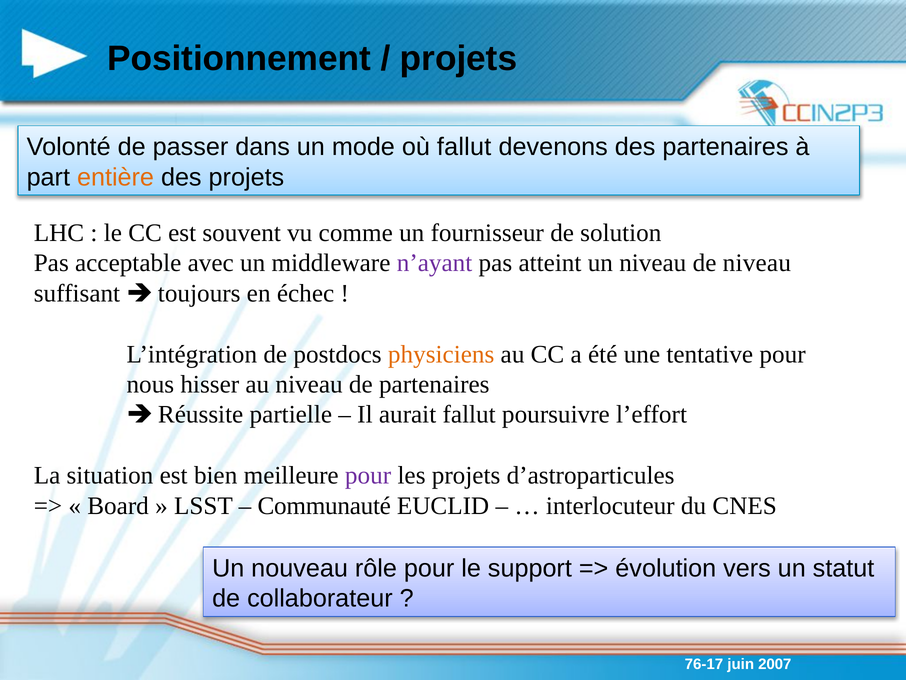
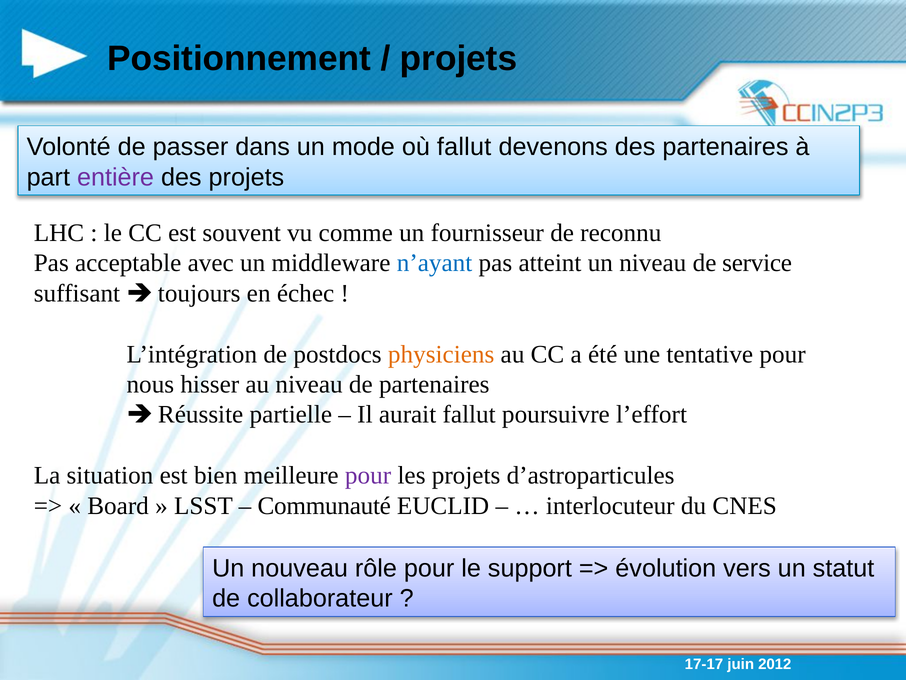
entière colour: orange -> purple (116, 177)
solution: solution -> reconnu (621, 233)
n’ayant colour: purple -> blue (435, 263)
de niveau: niveau -> service (757, 263)
76-17: 76-17 -> 17-17 (704, 664)
2007: 2007 -> 2012 (775, 664)
